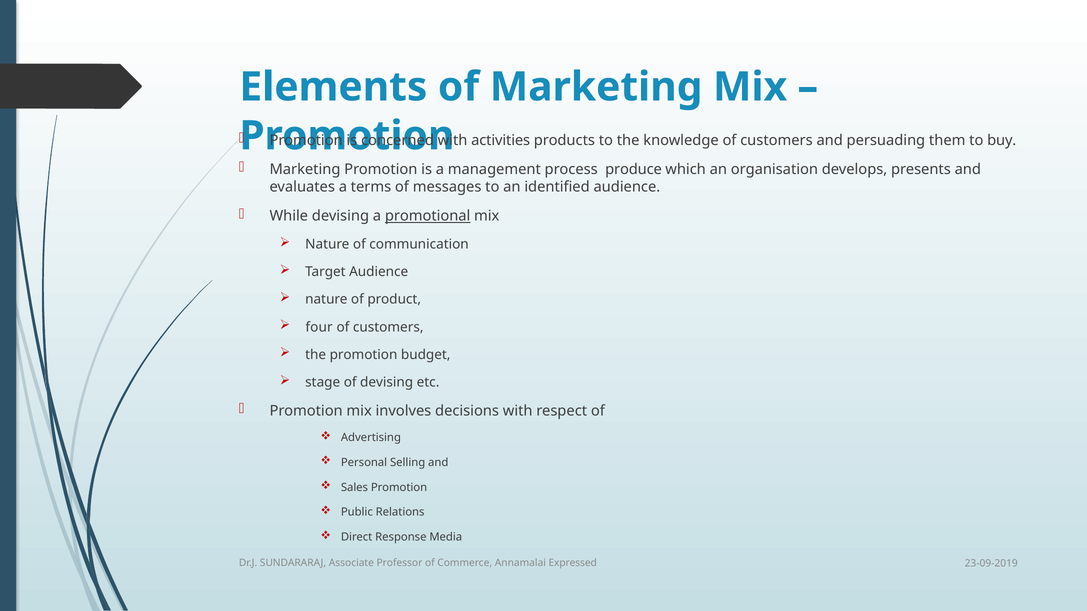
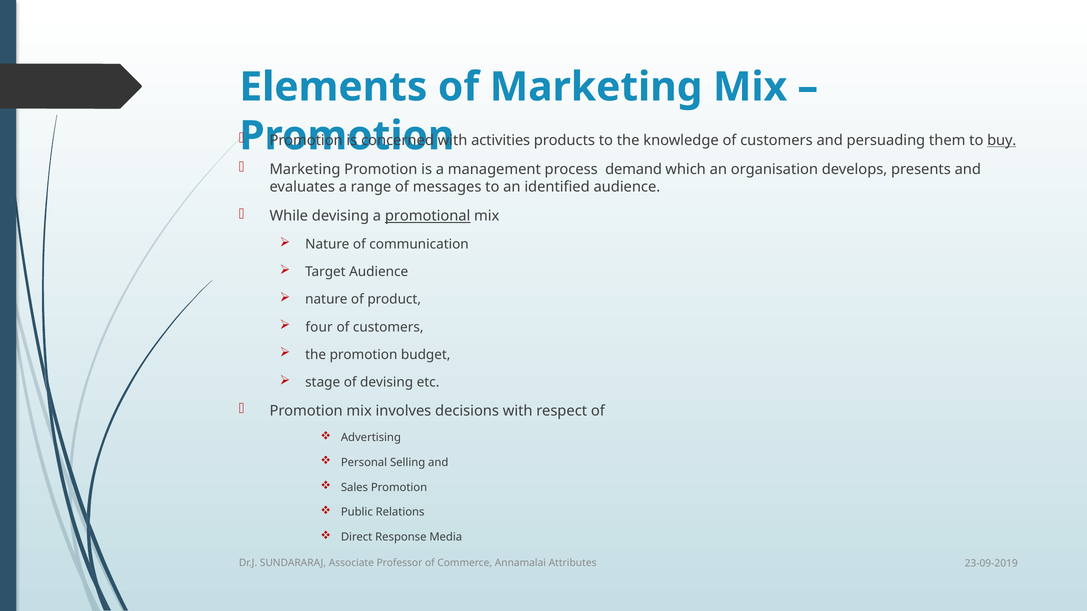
buy underline: none -> present (1002, 141)
produce: produce -> demand (634, 170)
terms: terms -> range (371, 187)
Expressed: Expressed -> Attributes (573, 563)
